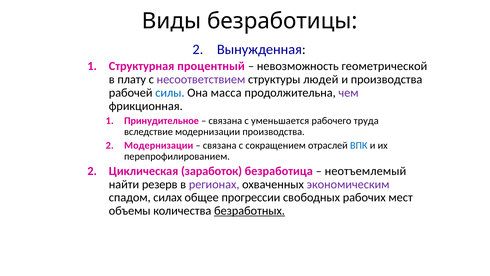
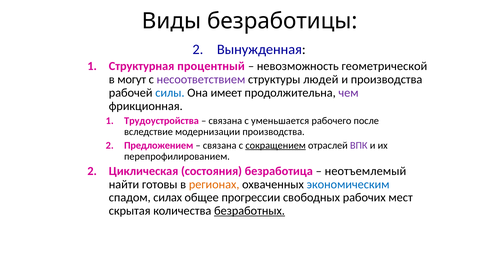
плату: плату -> могут (132, 79)
масса: масса -> имеет (226, 93)
Принудительное: Принудительное -> Трудоустройства (161, 121)
труда: труда -> после (366, 121)
Модернизации: Модернизации -> Предложением (159, 145)
сокращением underline: none -> present (276, 145)
ВПК colour: blue -> purple (359, 145)
заработок: заработок -> состояния (211, 171)
резерв: резерв -> готовы (160, 184)
регионах colour: purple -> orange (214, 184)
экономическим colour: purple -> blue (348, 184)
объемы: объемы -> скрытая (130, 211)
